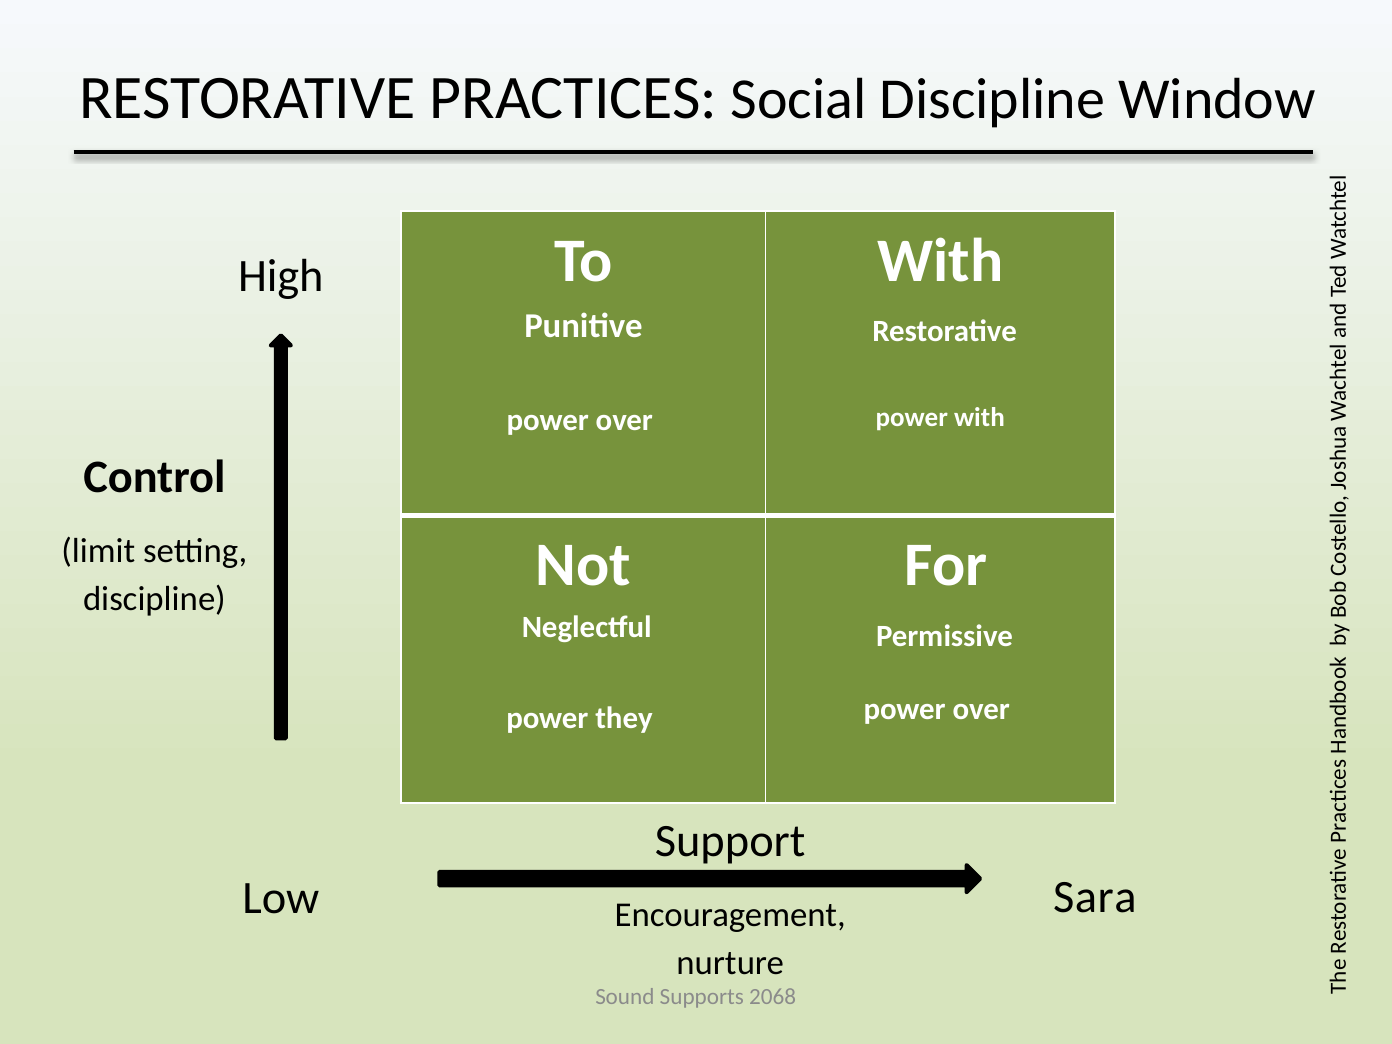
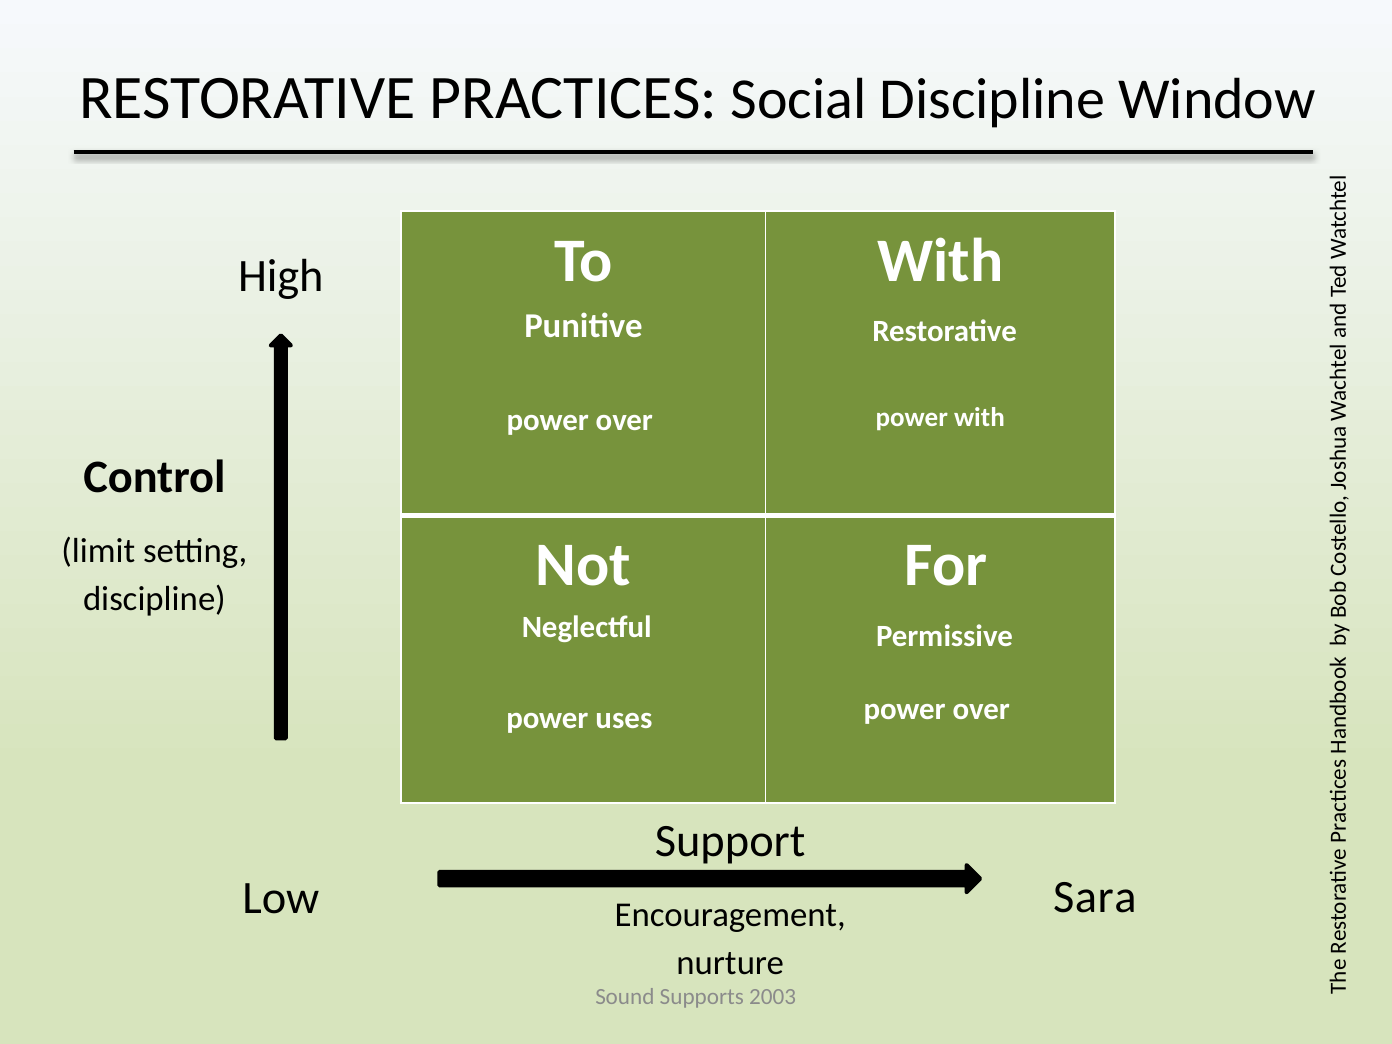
they: they -> uses (624, 718)
2068: 2068 -> 2003 (773, 997)
